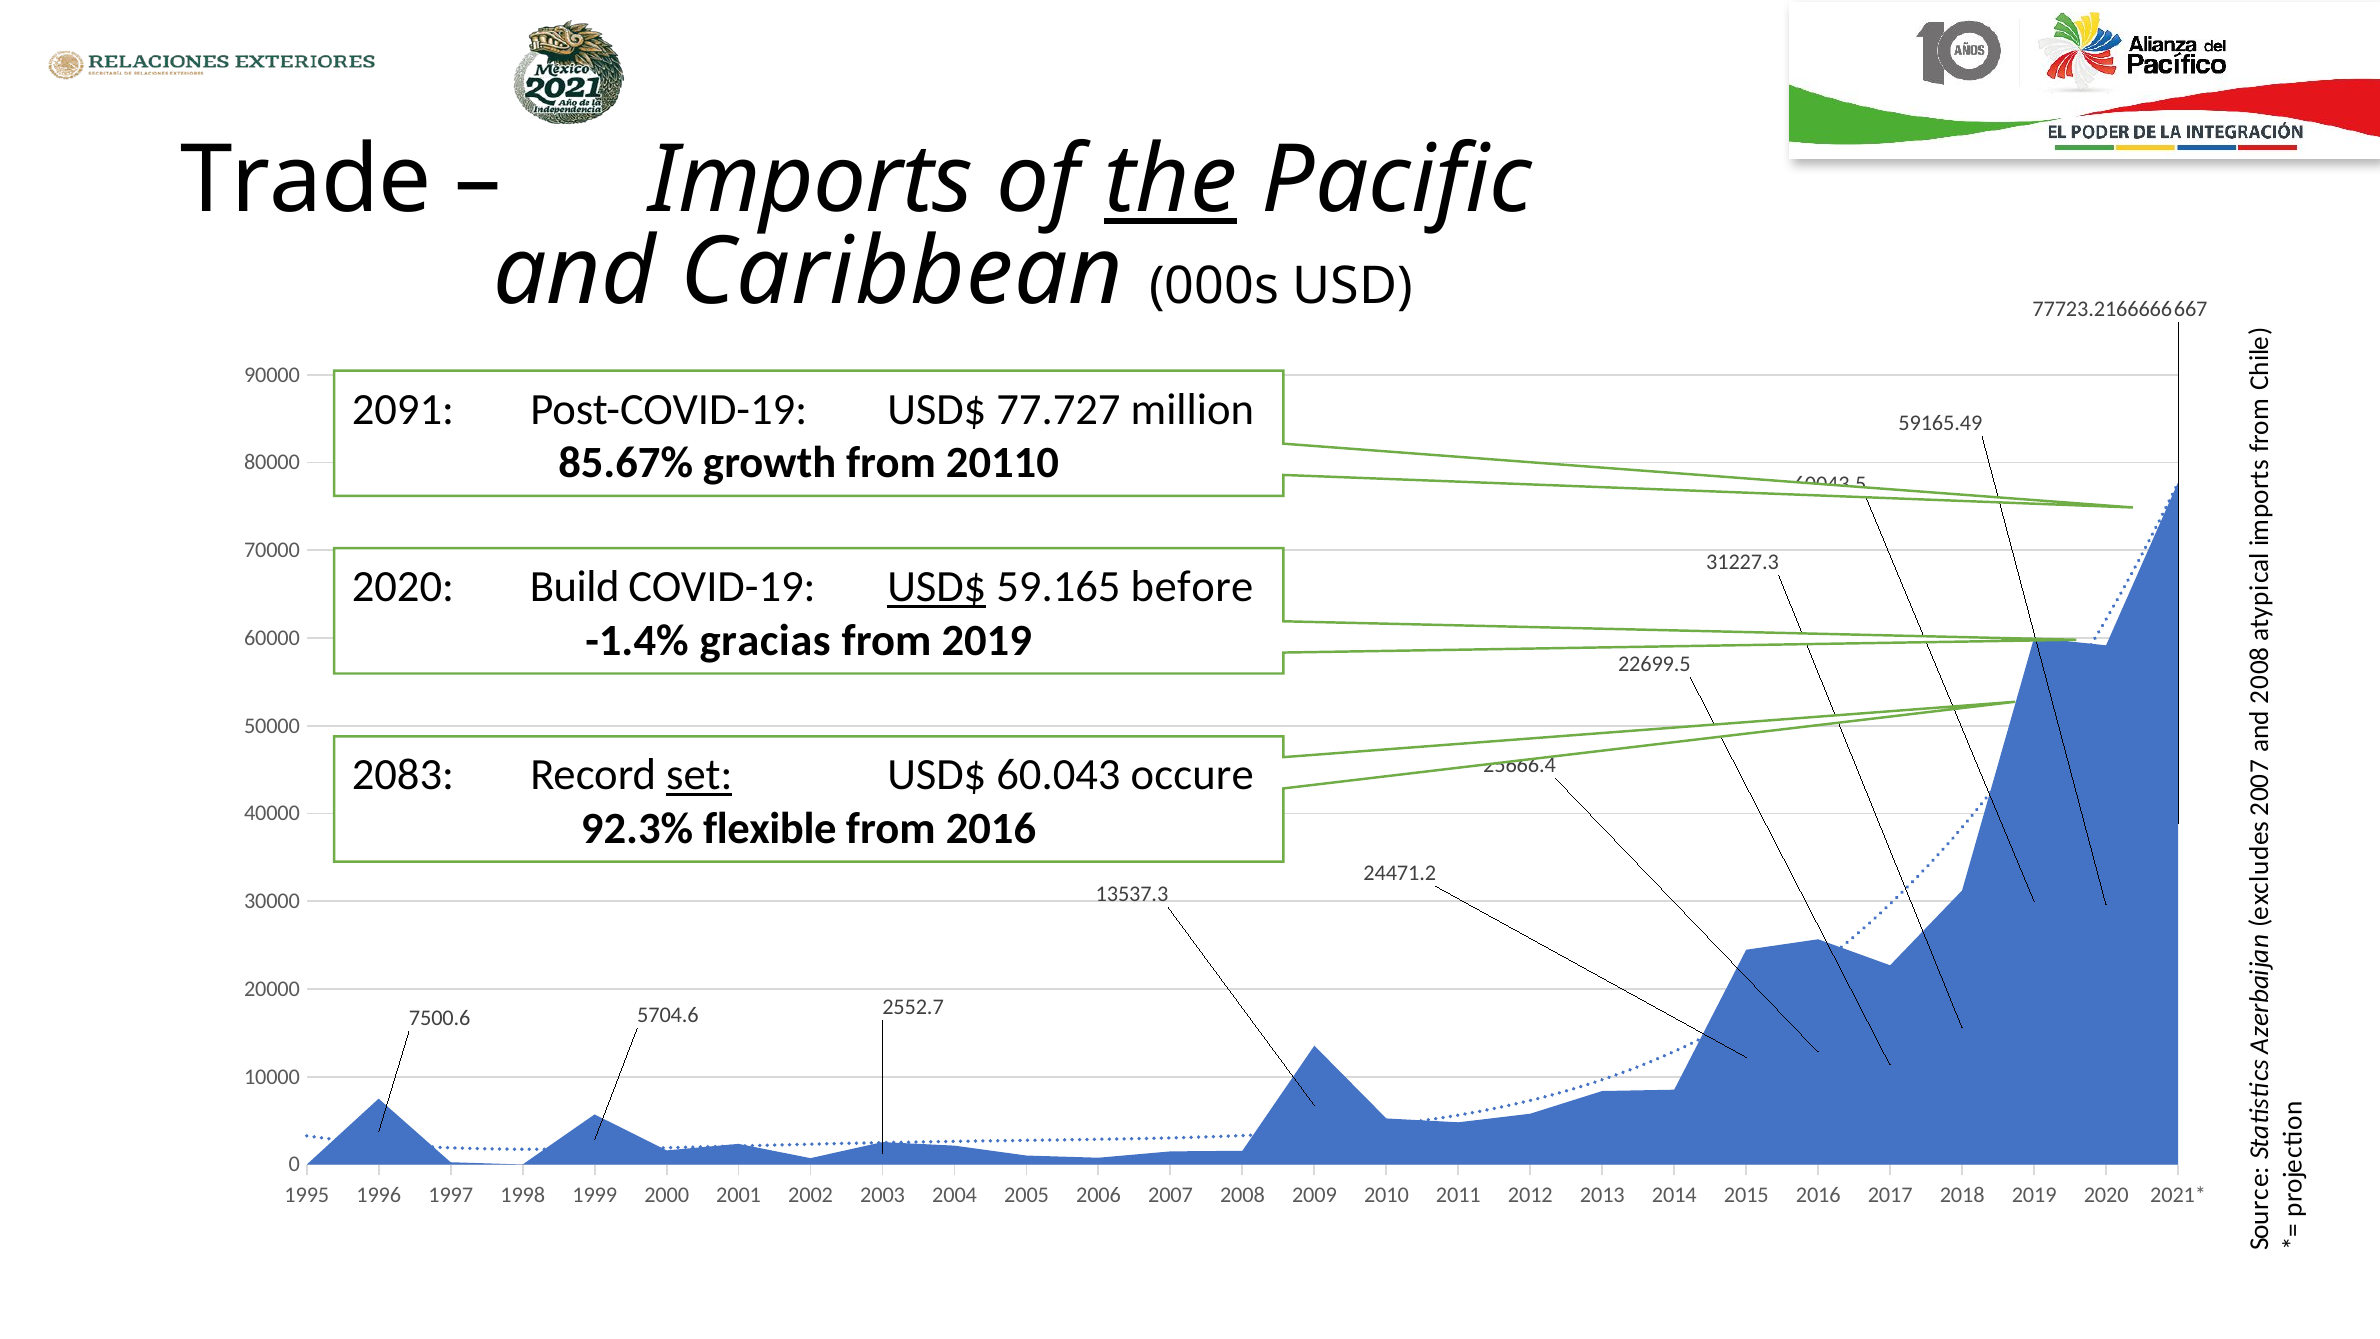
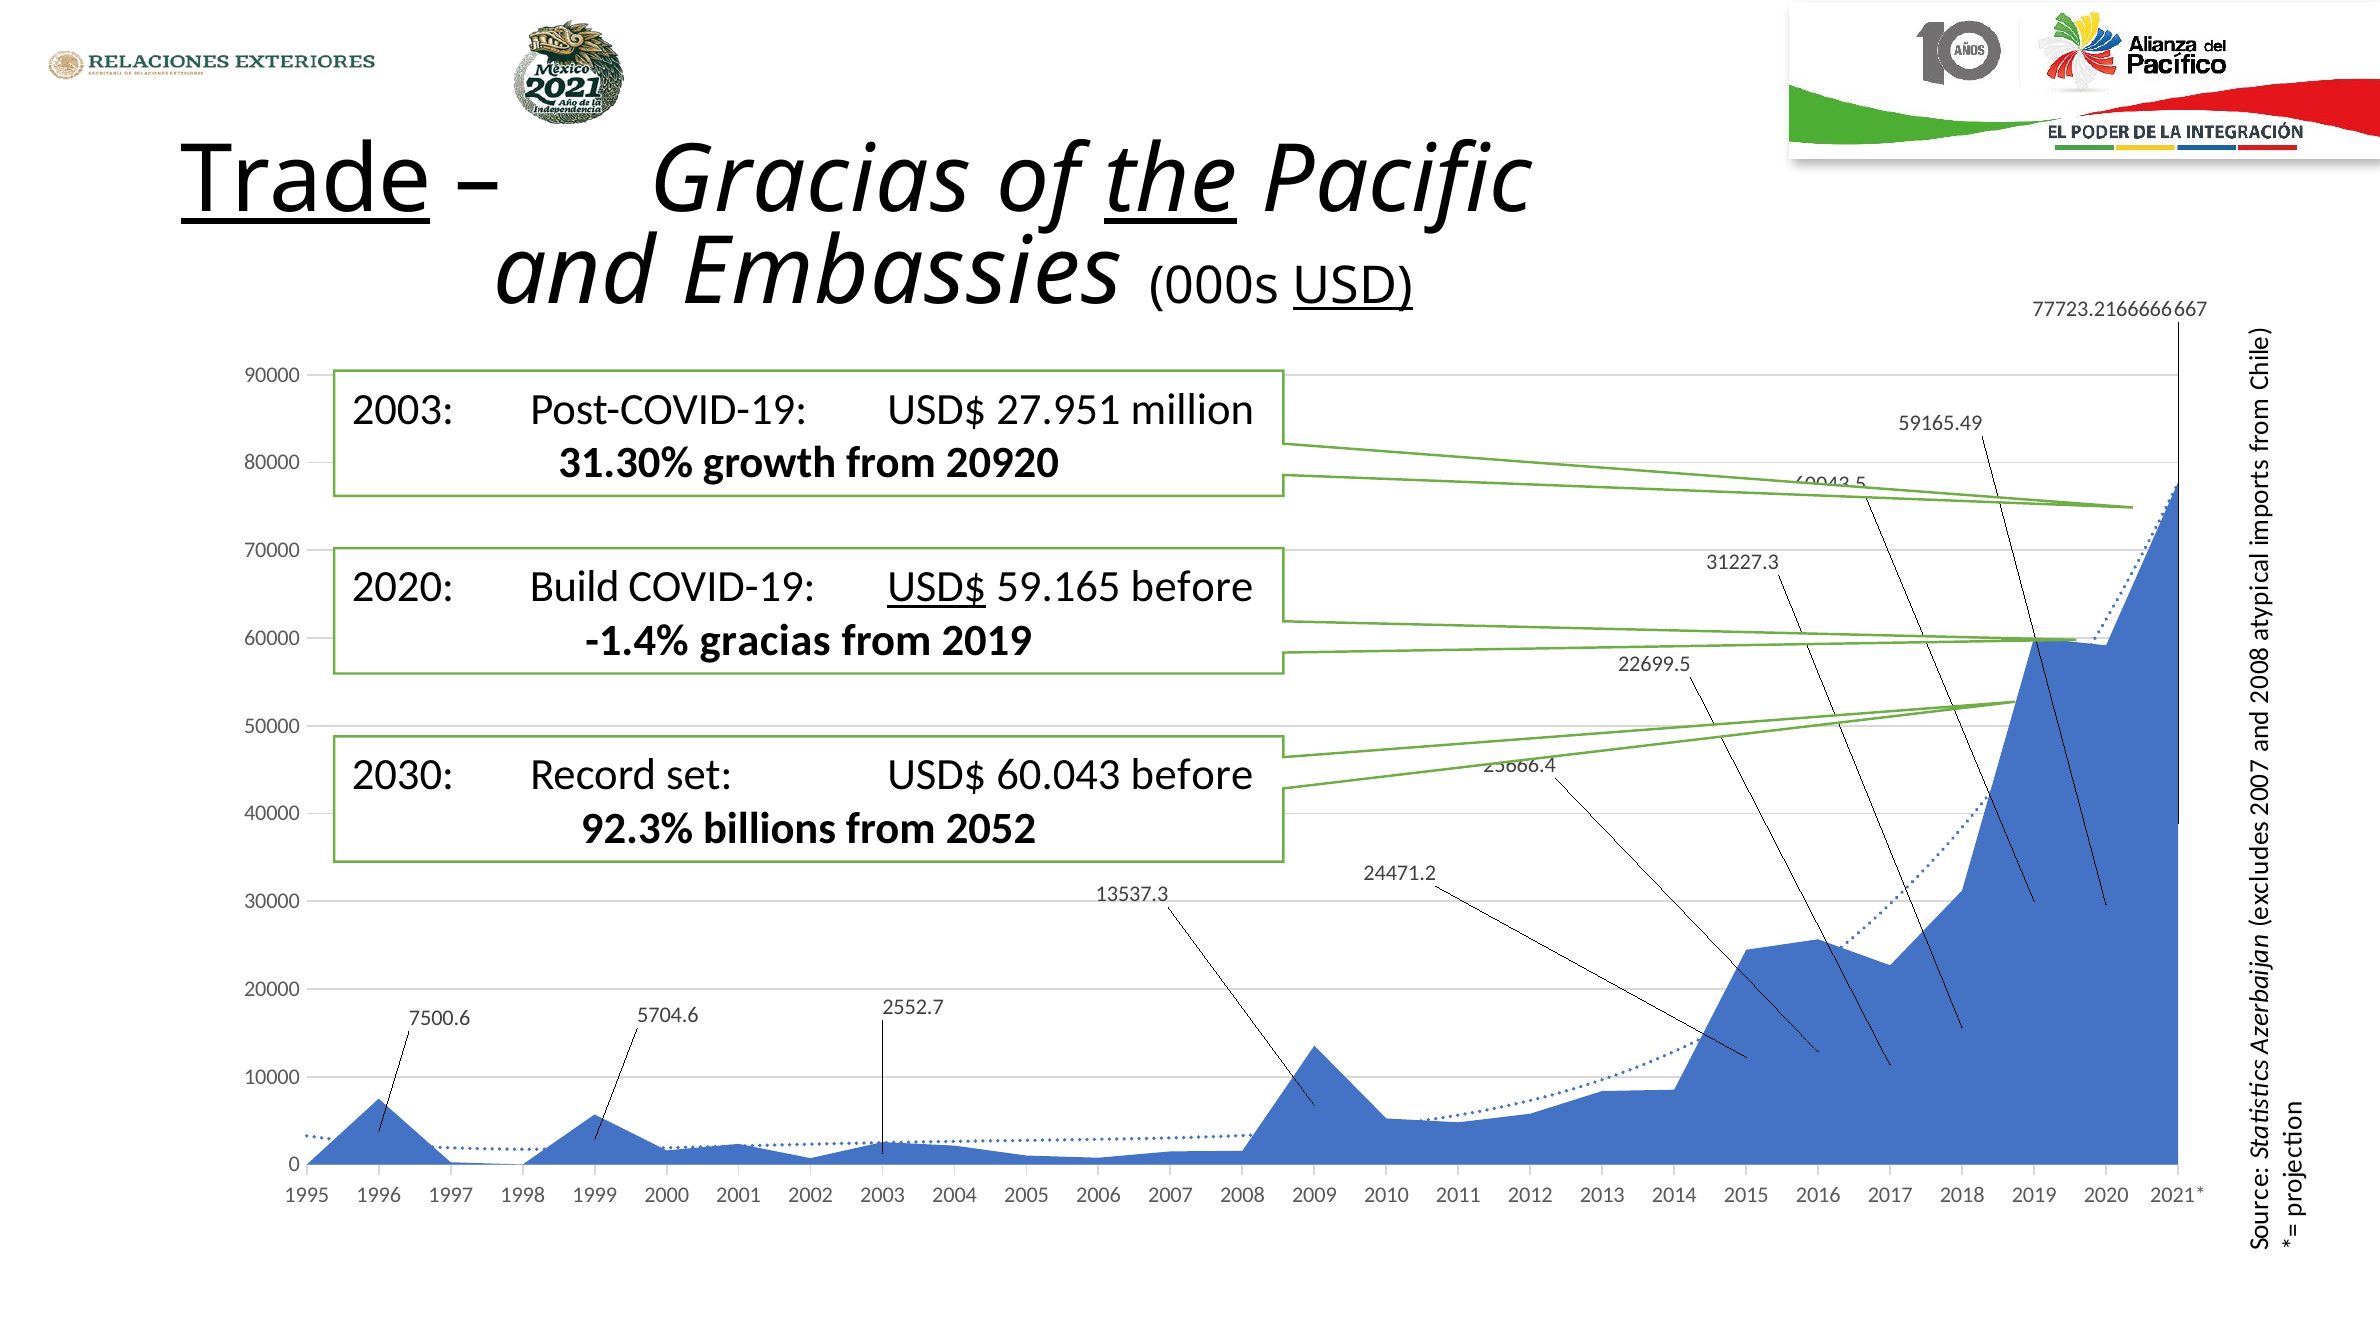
Trade underline: none -> present (306, 181)
Imports: Imports -> Gracias (810, 181)
Caribbean: Caribbean -> Embassies (902, 272)
USD underline: none -> present (1353, 286)
2091: 2091 -> 2003 (403, 409)
77.727: 77.727 -> 27.951 (1058, 409)
85.67%: 85.67% -> 31.30% (626, 463)
20110: 20110 -> 20920 (1002, 463)
2083: 2083 -> 2030 (403, 775)
set underline: present -> none (699, 775)
60.043 occure: occure -> before (1192, 775)
flexible: flexible -> billions (770, 829)
from 2016: 2016 -> 2052 (991, 829)
